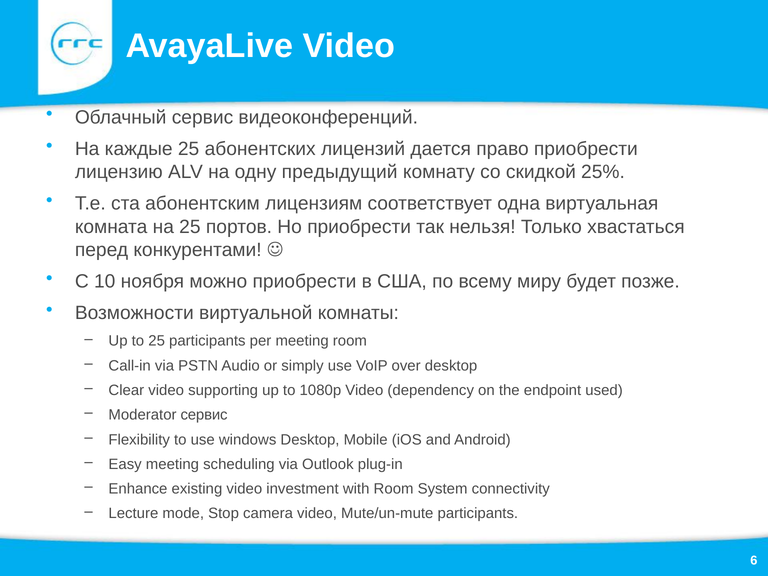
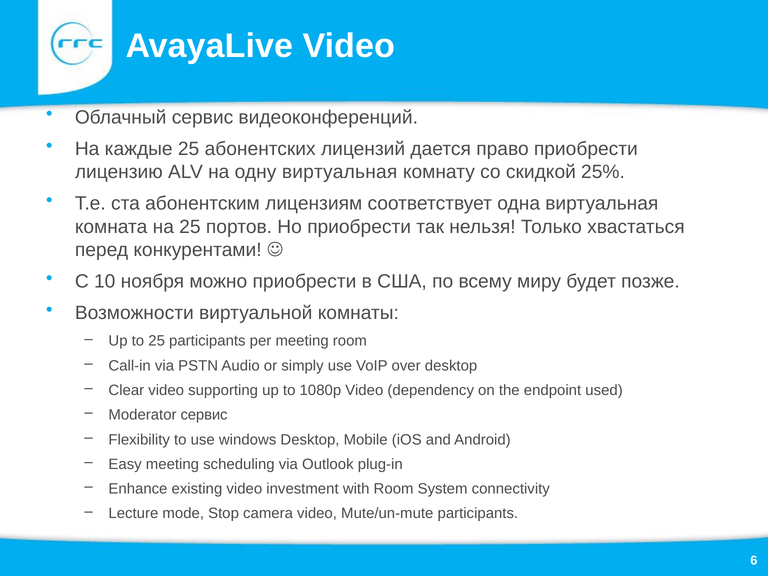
одну предыдущий: предыдущий -> виртуальная (340, 172)
